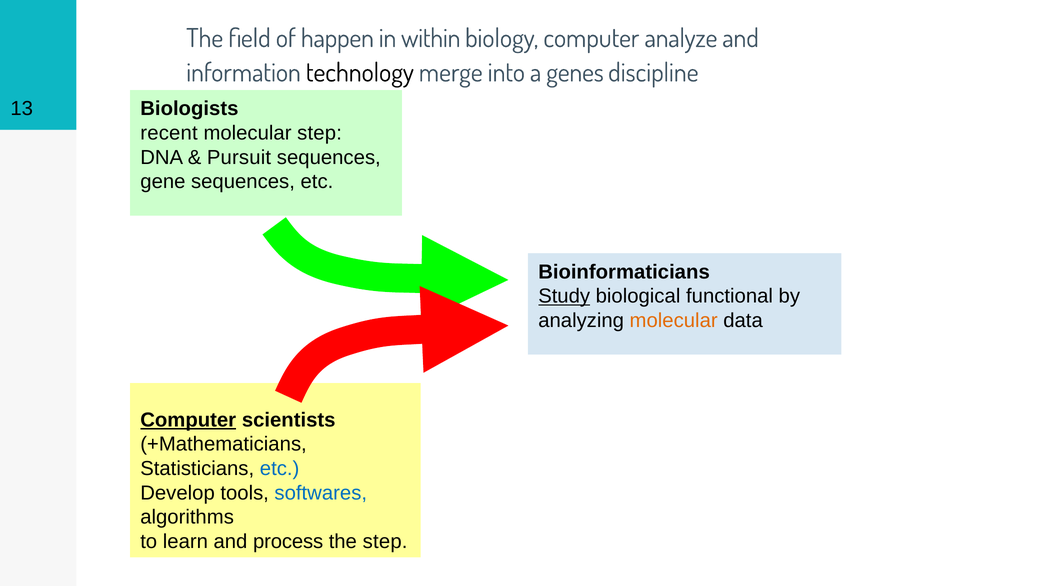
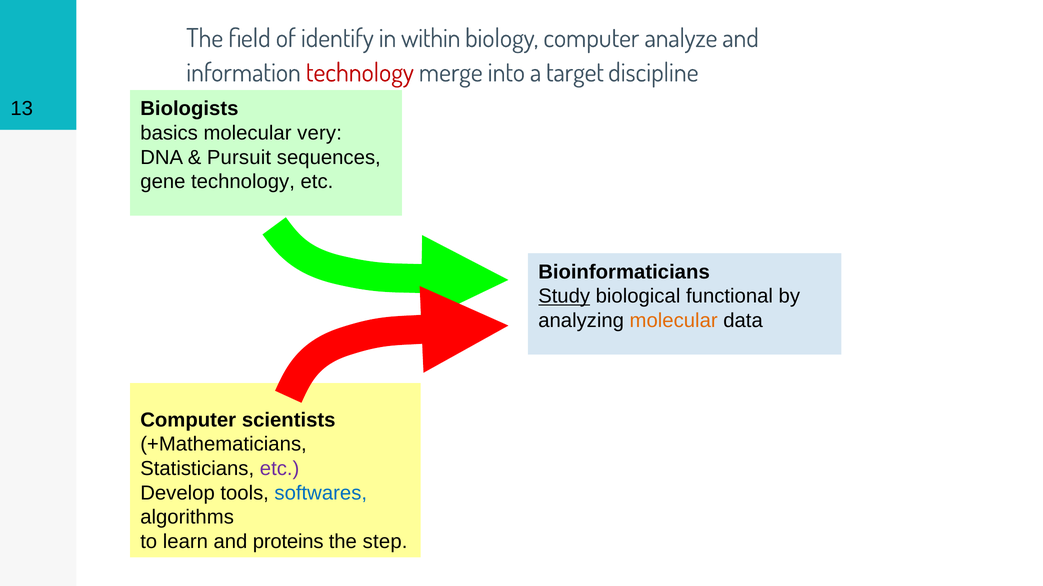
happen: happen -> identify (337, 39)
technology colour: black -> red (360, 73)
genes: genes -> target (575, 73)
recent: recent -> basics (169, 133)
molecular step: step -> very (320, 133)
gene sequences: sequences -> technology (243, 182)
Computer underline: present -> none (188, 420)
etc colour: blue -> purple (280, 469)
process: process -> proteins (288, 542)
